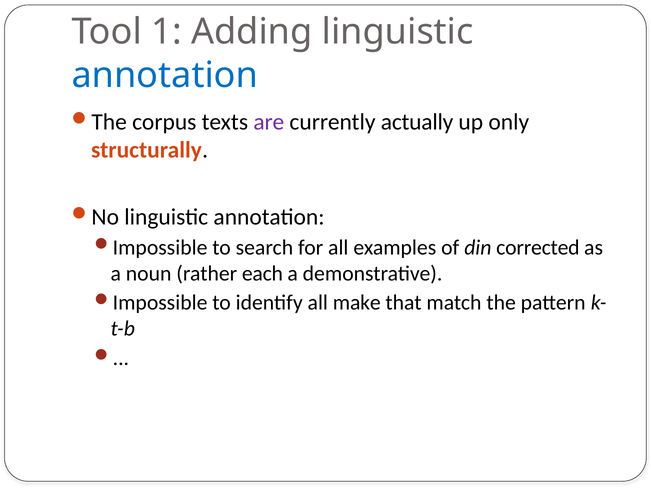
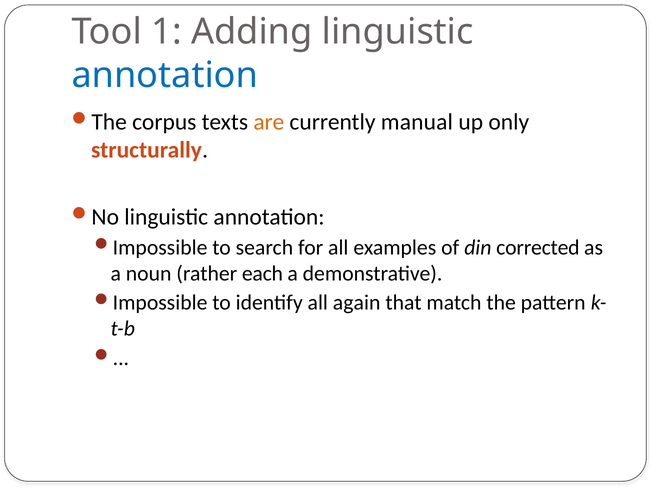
are colour: purple -> orange (269, 122)
actually: actually -> manual (417, 122)
make: make -> again (357, 303)
